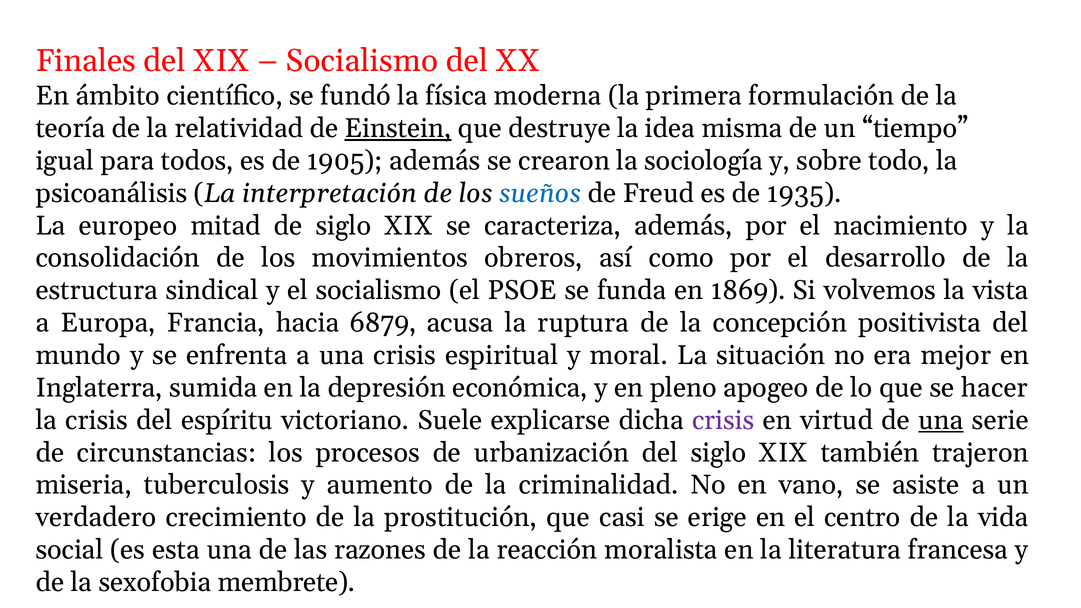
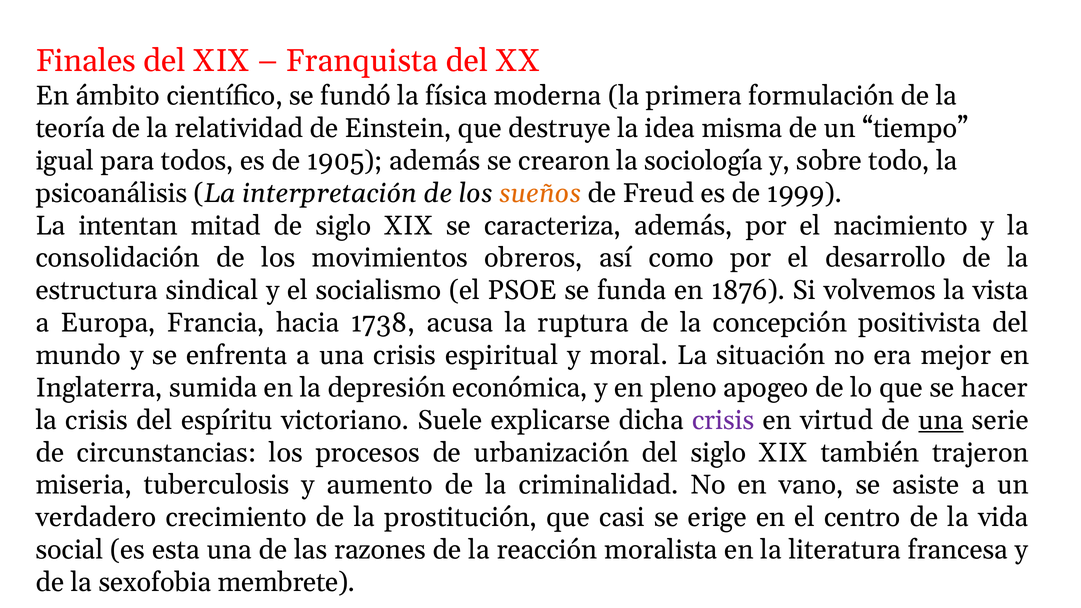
Socialismo: Socialismo -> Franquista (362, 61)
Einstein underline: present -> none (398, 128)
sueños colour: blue -> orange (540, 193)
1935: 1935 -> 1999 (804, 193)
europeo: europeo -> intentan (128, 226)
1869: 1869 -> 1876 (748, 290)
6879: 6879 -> 1738 (383, 323)
